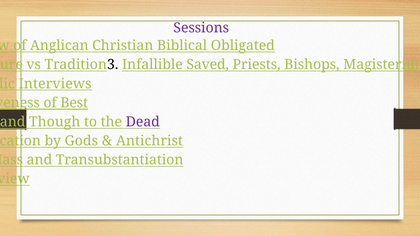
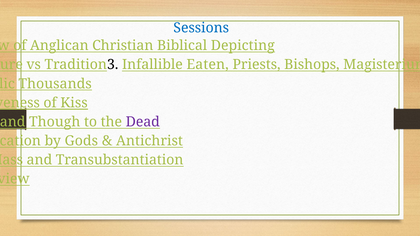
Sessions colour: purple -> blue (201, 28)
Obligated: Obligated -> Depicting (243, 46)
Saved: Saved -> Eaten (208, 65)
Interviews: Interviews -> Thousands (55, 84)
Best: Best -> Kiss (74, 103)
